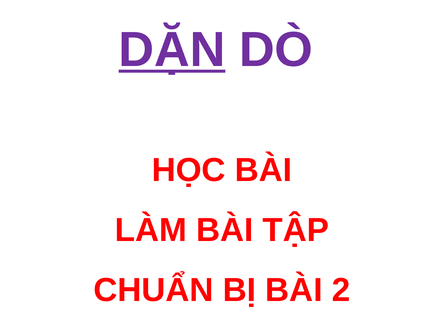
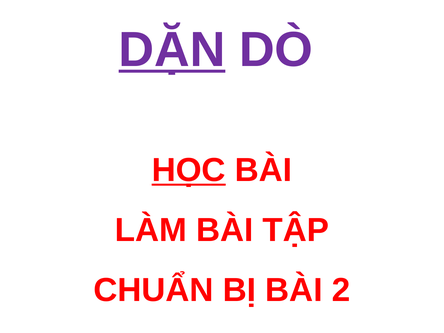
HỌC underline: none -> present (189, 170)
